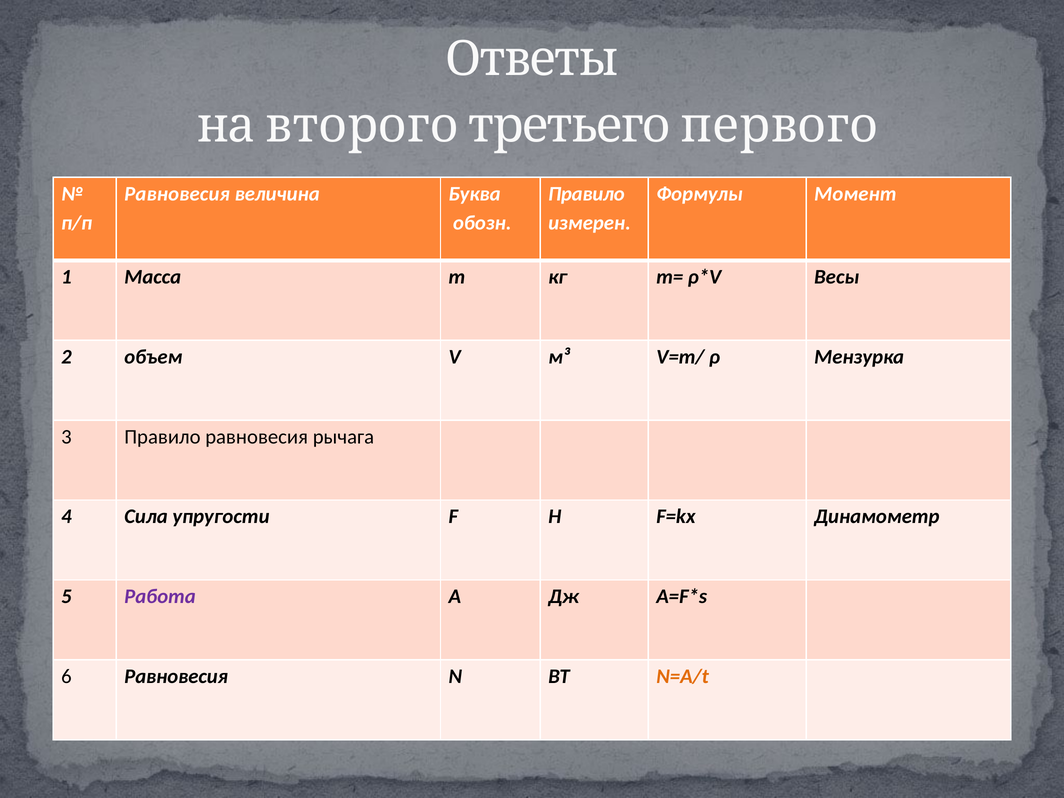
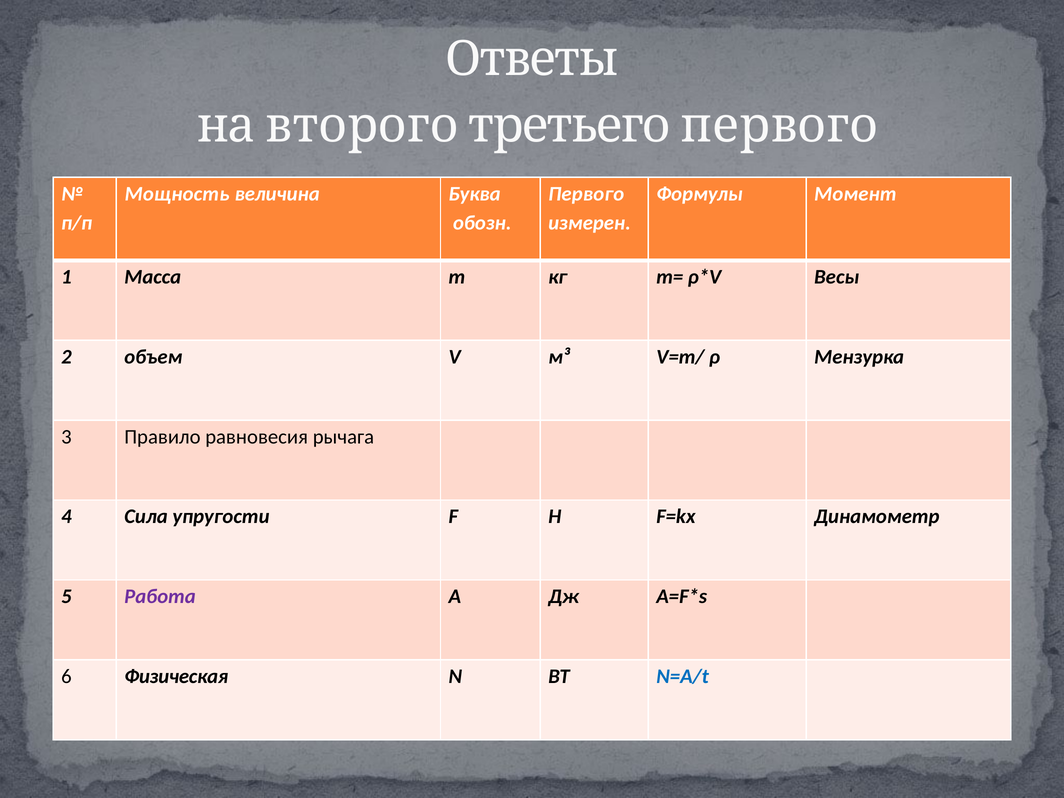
Равновесия: Равновесия -> Мощность (177, 194)
Правило: Правило -> Первого (586, 194)
6 Равновесия: Равновесия -> Физическая (176, 676)
N=A/t colour: orange -> blue (683, 676)
